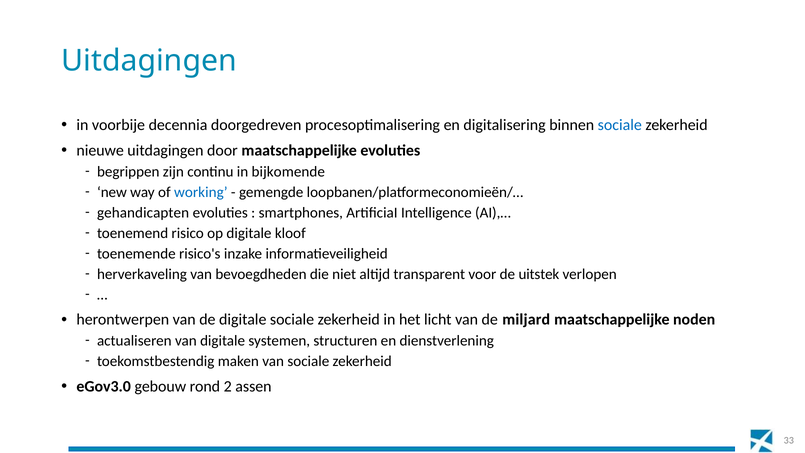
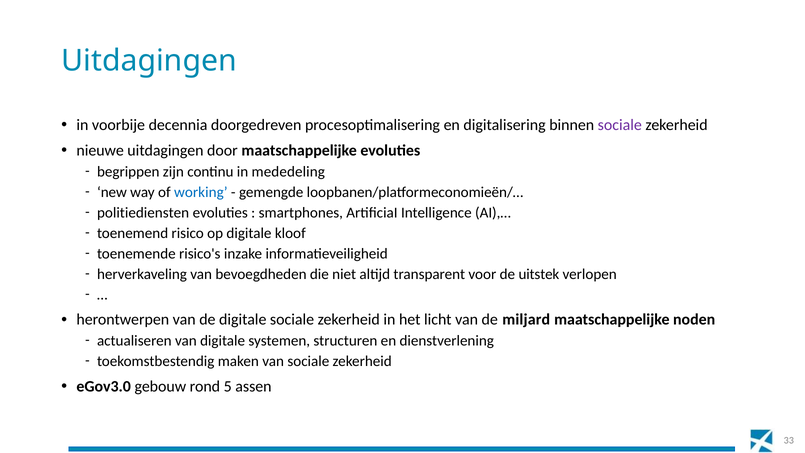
sociale colour: blue -> purple (620, 125)
bijkomende: bijkomende -> mededeling (288, 172)
gehandicapten: gehandicapten -> politiediensten (143, 212)
2: 2 -> 5 (228, 386)
